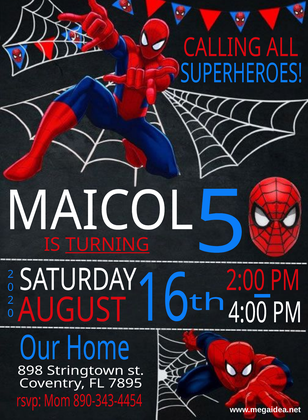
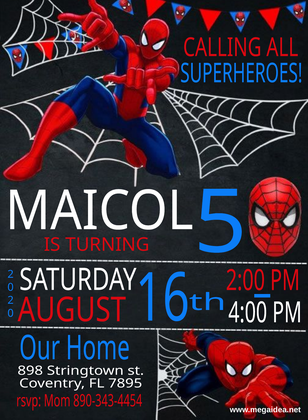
TURNING underline: present -> none (107, 245)
